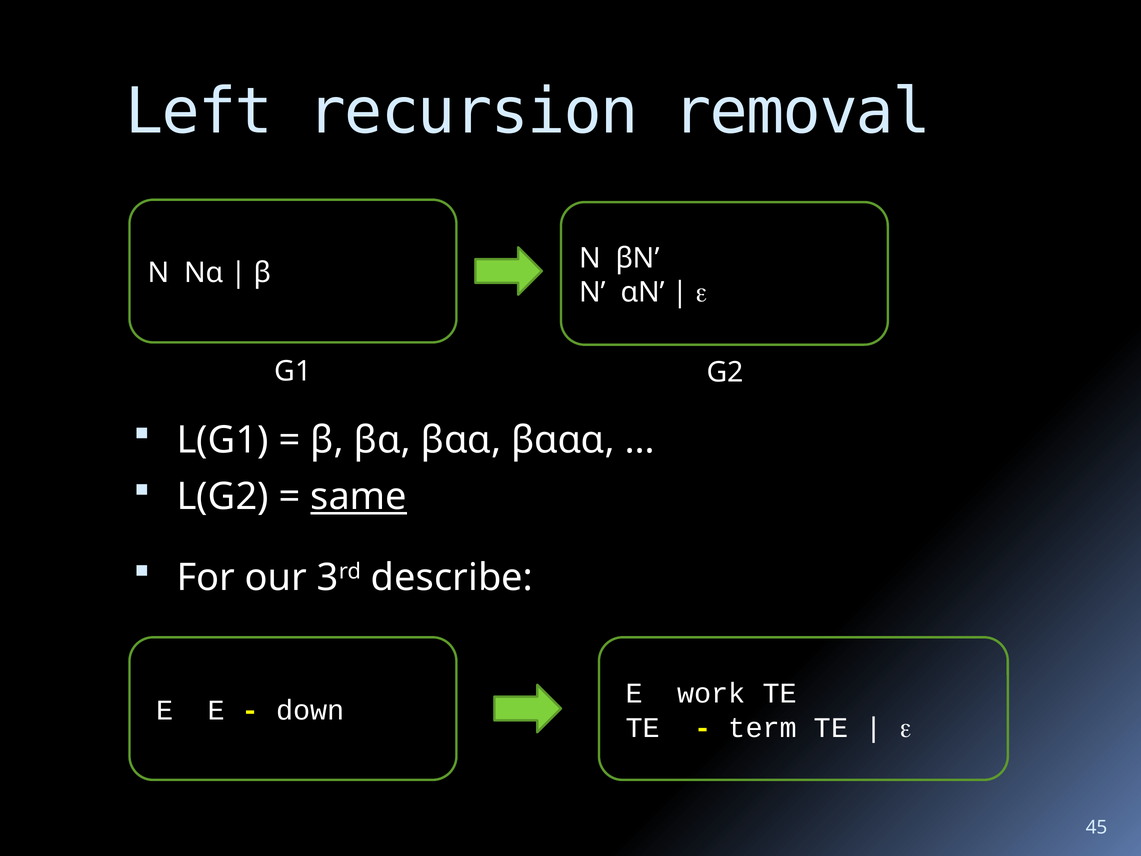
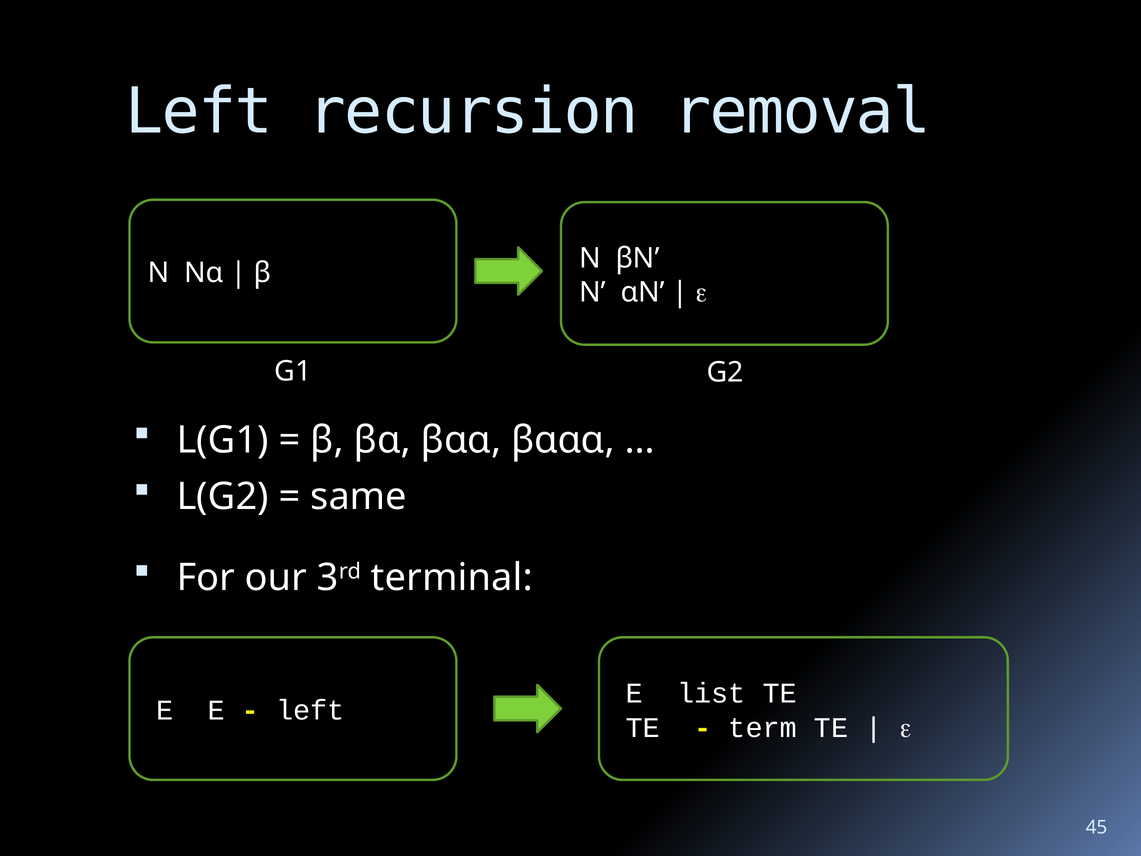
same underline: present -> none (359, 497)
describe: describe -> terminal (452, 577)
work: work -> list (711, 693)
down: down -> left (310, 710)
